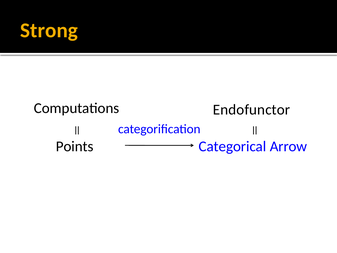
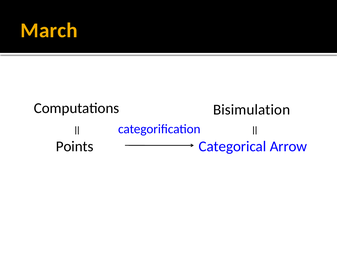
Strong: Strong -> March (49, 30)
Endofunctor: Endofunctor -> Bisimulation (252, 110)
